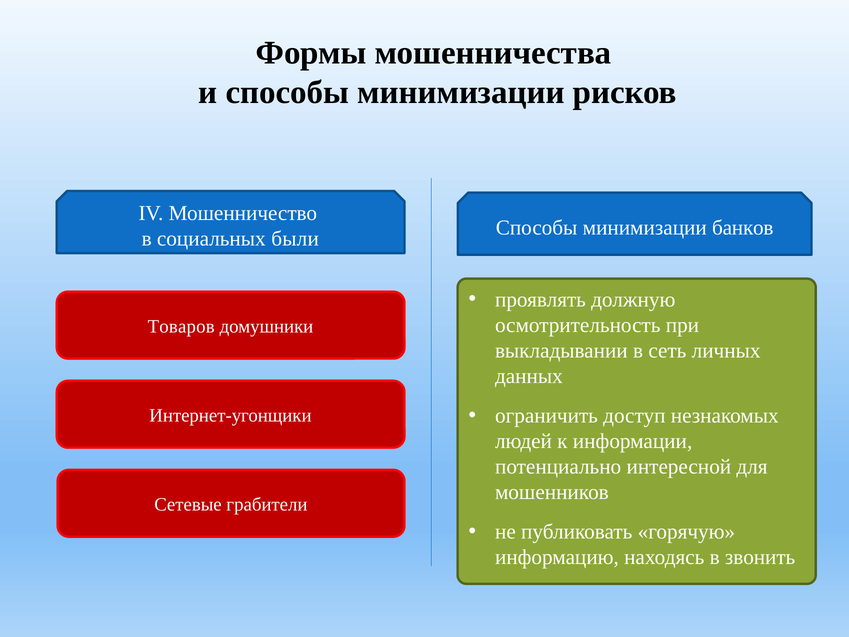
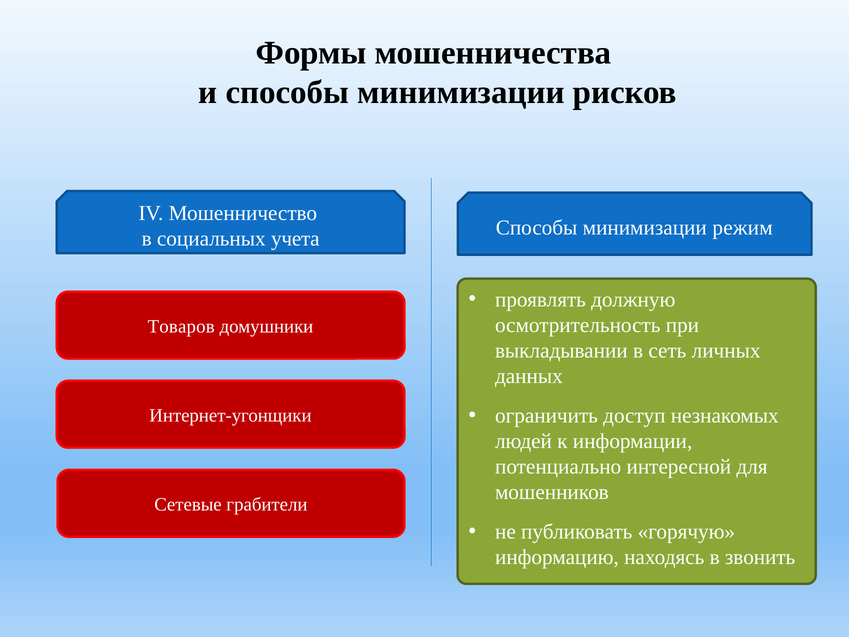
банков: банков -> режим (743, 228)
были: были -> учета (295, 239)
